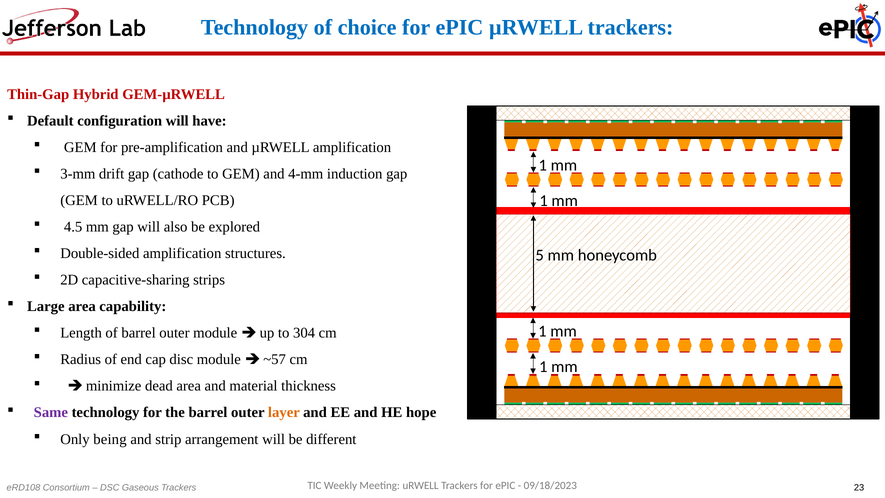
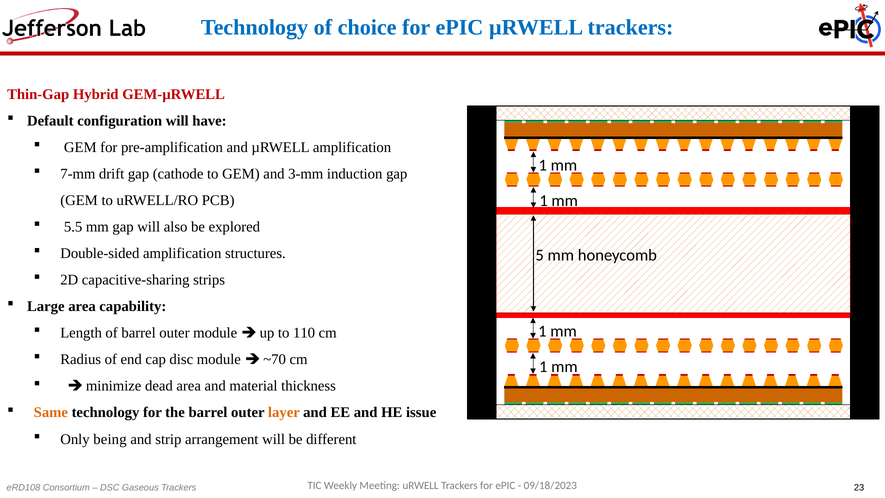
3-mm: 3-mm -> 7-mm (78, 174)
4-mm: 4-mm -> 3-mm (306, 174)
4.5: 4.5 -> 5.5 (73, 227)
304: 304 -> 110 (304, 333)
~57: ~57 -> ~70 (275, 359)
Same colour: purple -> orange (51, 412)
hope: hope -> issue (421, 412)
